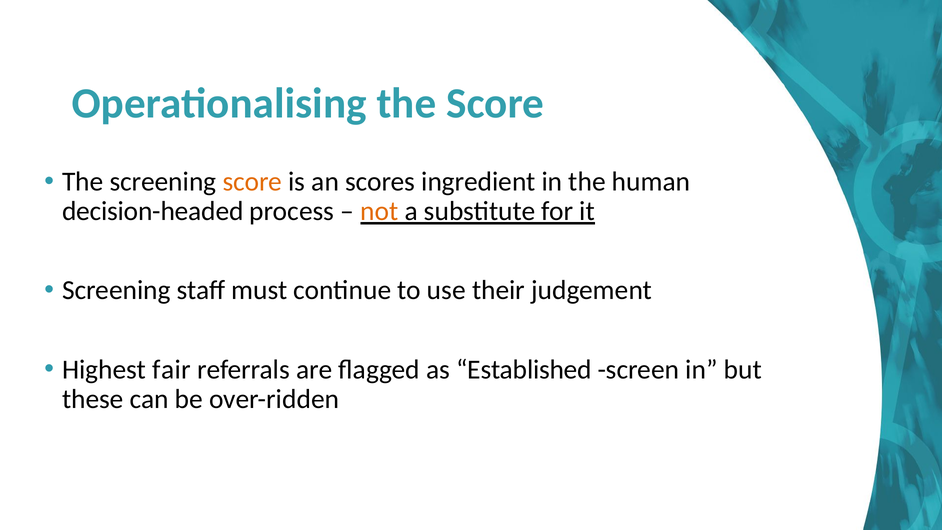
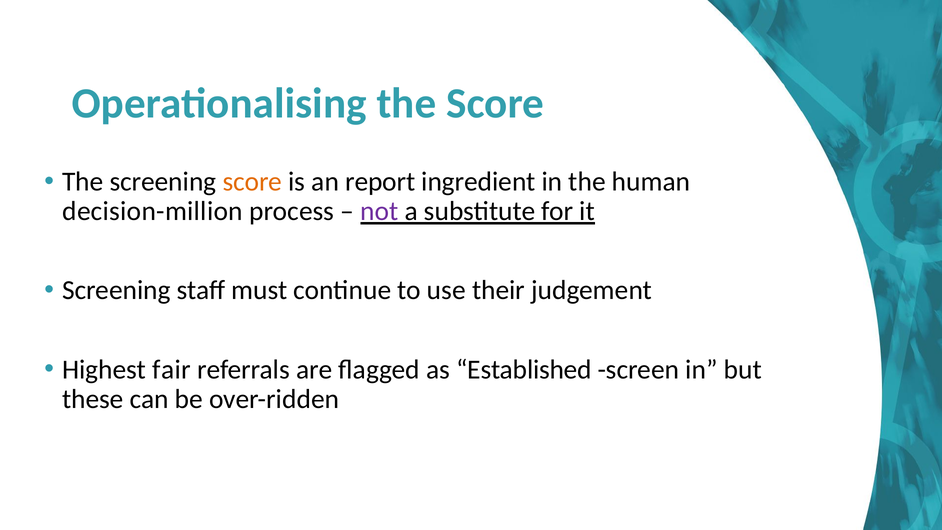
scores: scores -> report (380, 182)
decision-headed: decision-headed -> decision-million (153, 211)
not colour: orange -> purple (379, 211)
